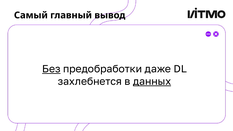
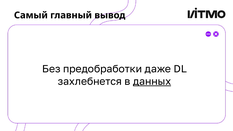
Без underline: present -> none (51, 69)
